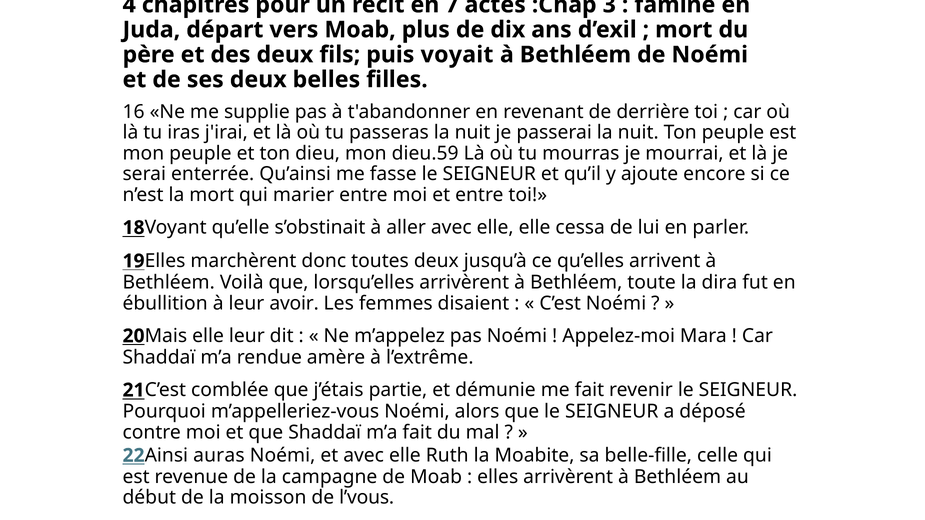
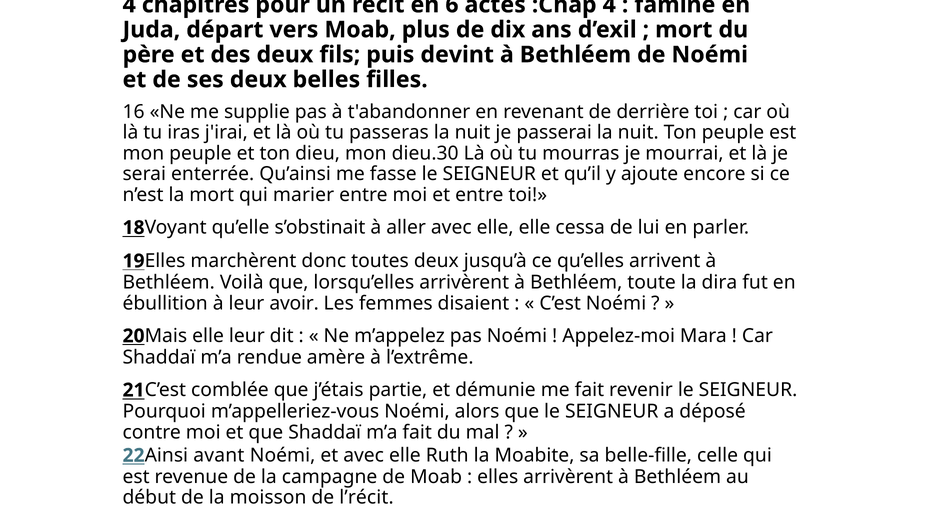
7: 7 -> 6 (452, 5)
:Chap 3: 3 -> 4 (609, 5)
voyait: voyait -> devint (457, 55)
dieu.59: dieu.59 -> dieu.30 (425, 153)
auras: auras -> avant (219, 456)
l’vous: l’vous -> l’récit (366, 498)
